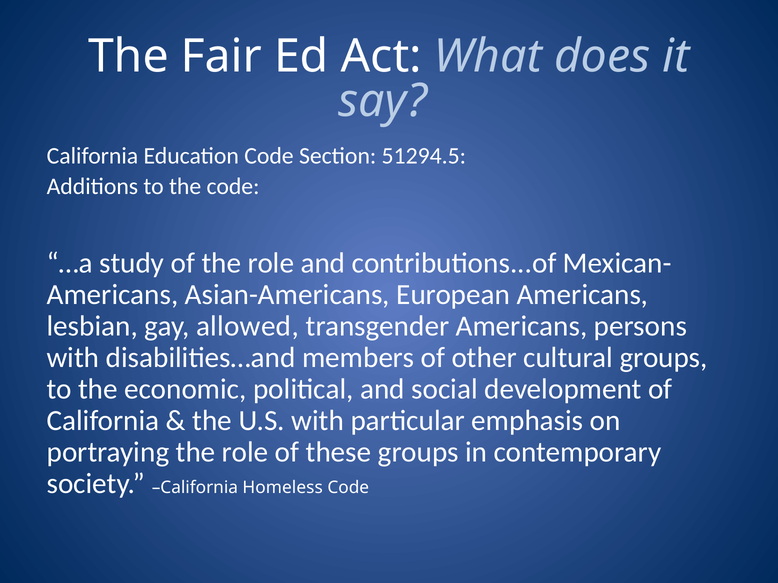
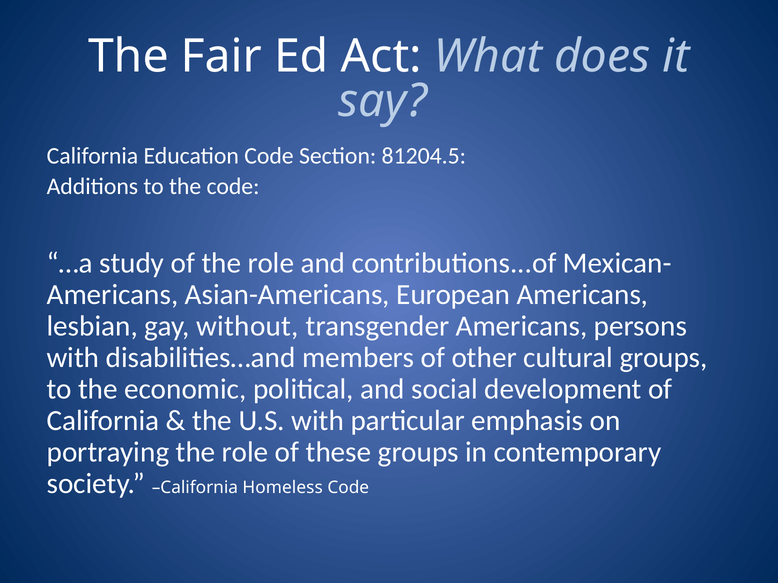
51294.5: 51294.5 -> 81204.5 (424, 156)
allowed: allowed -> without (247, 327)
